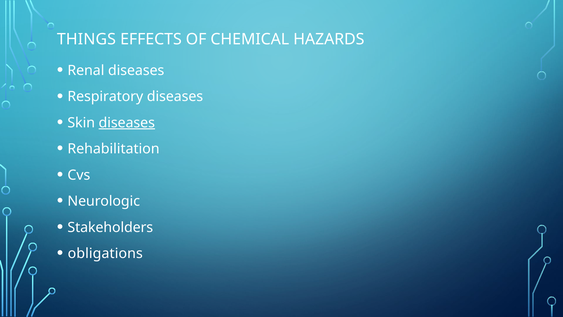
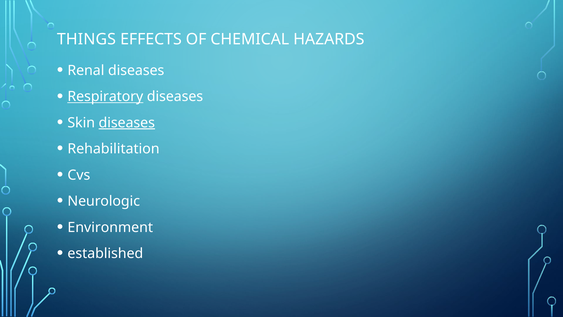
Respiratory underline: none -> present (105, 96)
Stakeholders: Stakeholders -> Environment (110, 227)
obligations: obligations -> established (105, 253)
